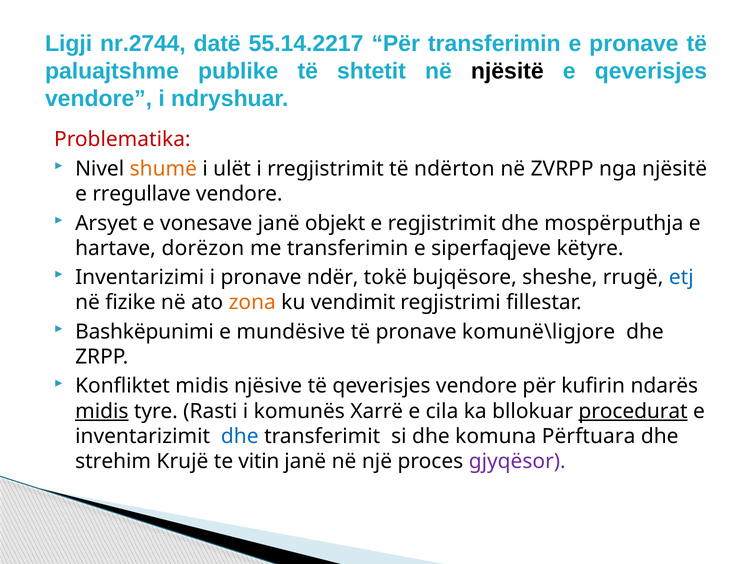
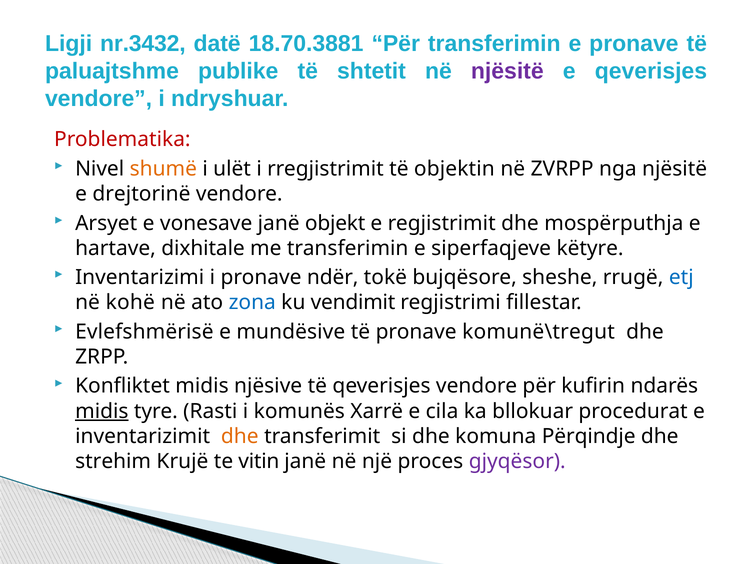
nr.2744: nr.2744 -> nr.3432 (143, 44)
55.14.2217: 55.14.2217 -> 18.70.3881 (306, 44)
njësitë colour: black -> purple (507, 71)
ndërton: ndërton -> objektin (454, 169)
rregullave: rregullave -> drejtorinë (141, 194)
dorëzon: dorëzon -> dixhitale (203, 249)
fizike: fizike -> kohë (130, 303)
zona colour: orange -> blue (252, 303)
Bashkëpunimi: Bashkëpunimi -> Evlefshmërisë (144, 332)
komunë\ligjore: komunë\ligjore -> komunë\tregut (539, 332)
procedurat underline: present -> none (633, 412)
dhe colour: blue -> orange (240, 437)
Përftuara: Përftuara -> Përqindje (589, 437)
